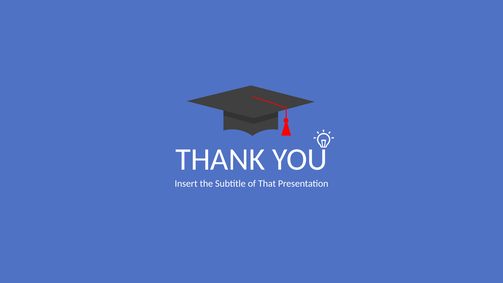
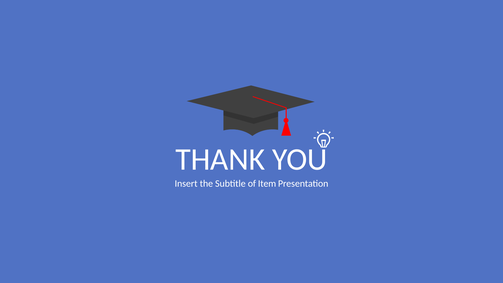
That: That -> Item (267, 184)
